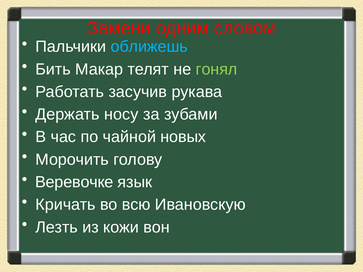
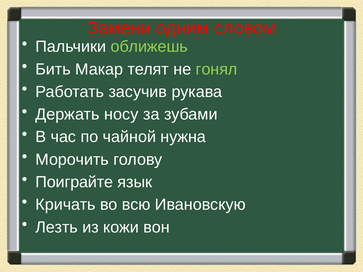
оближешь colour: light blue -> light green (149, 47)
новых: новых -> нужна (183, 137)
Веревочке: Веревочке -> Поиграйте (74, 182)
